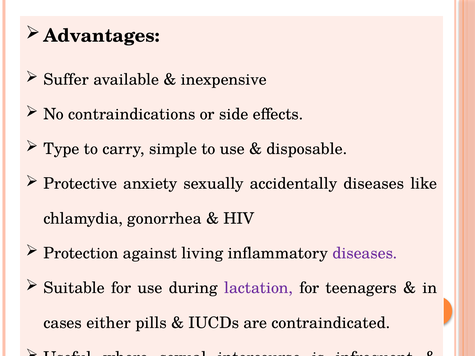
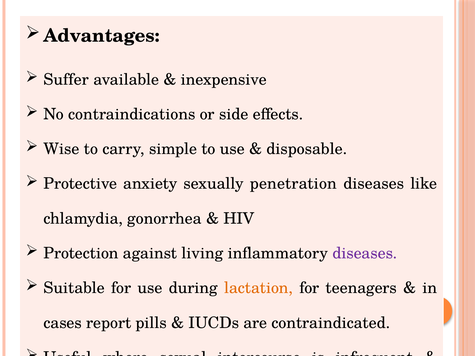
Type: Type -> Wise (62, 149)
accidentally: accidentally -> penetration (293, 184)
lactation colour: purple -> orange (259, 288)
either: either -> report (109, 323)
